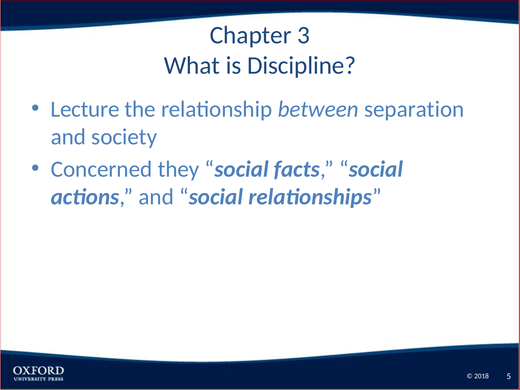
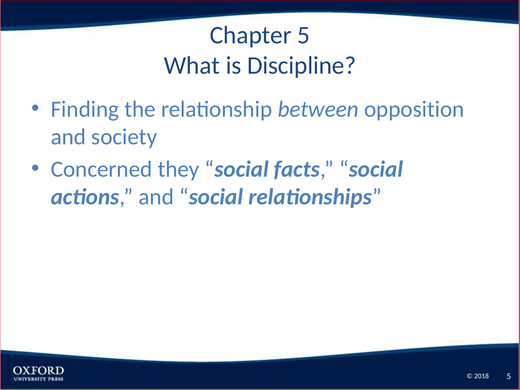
Chapter 3: 3 -> 5 (304, 35)
Lecture: Lecture -> Finding (85, 109)
separation: separation -> opposition (414, 109)
